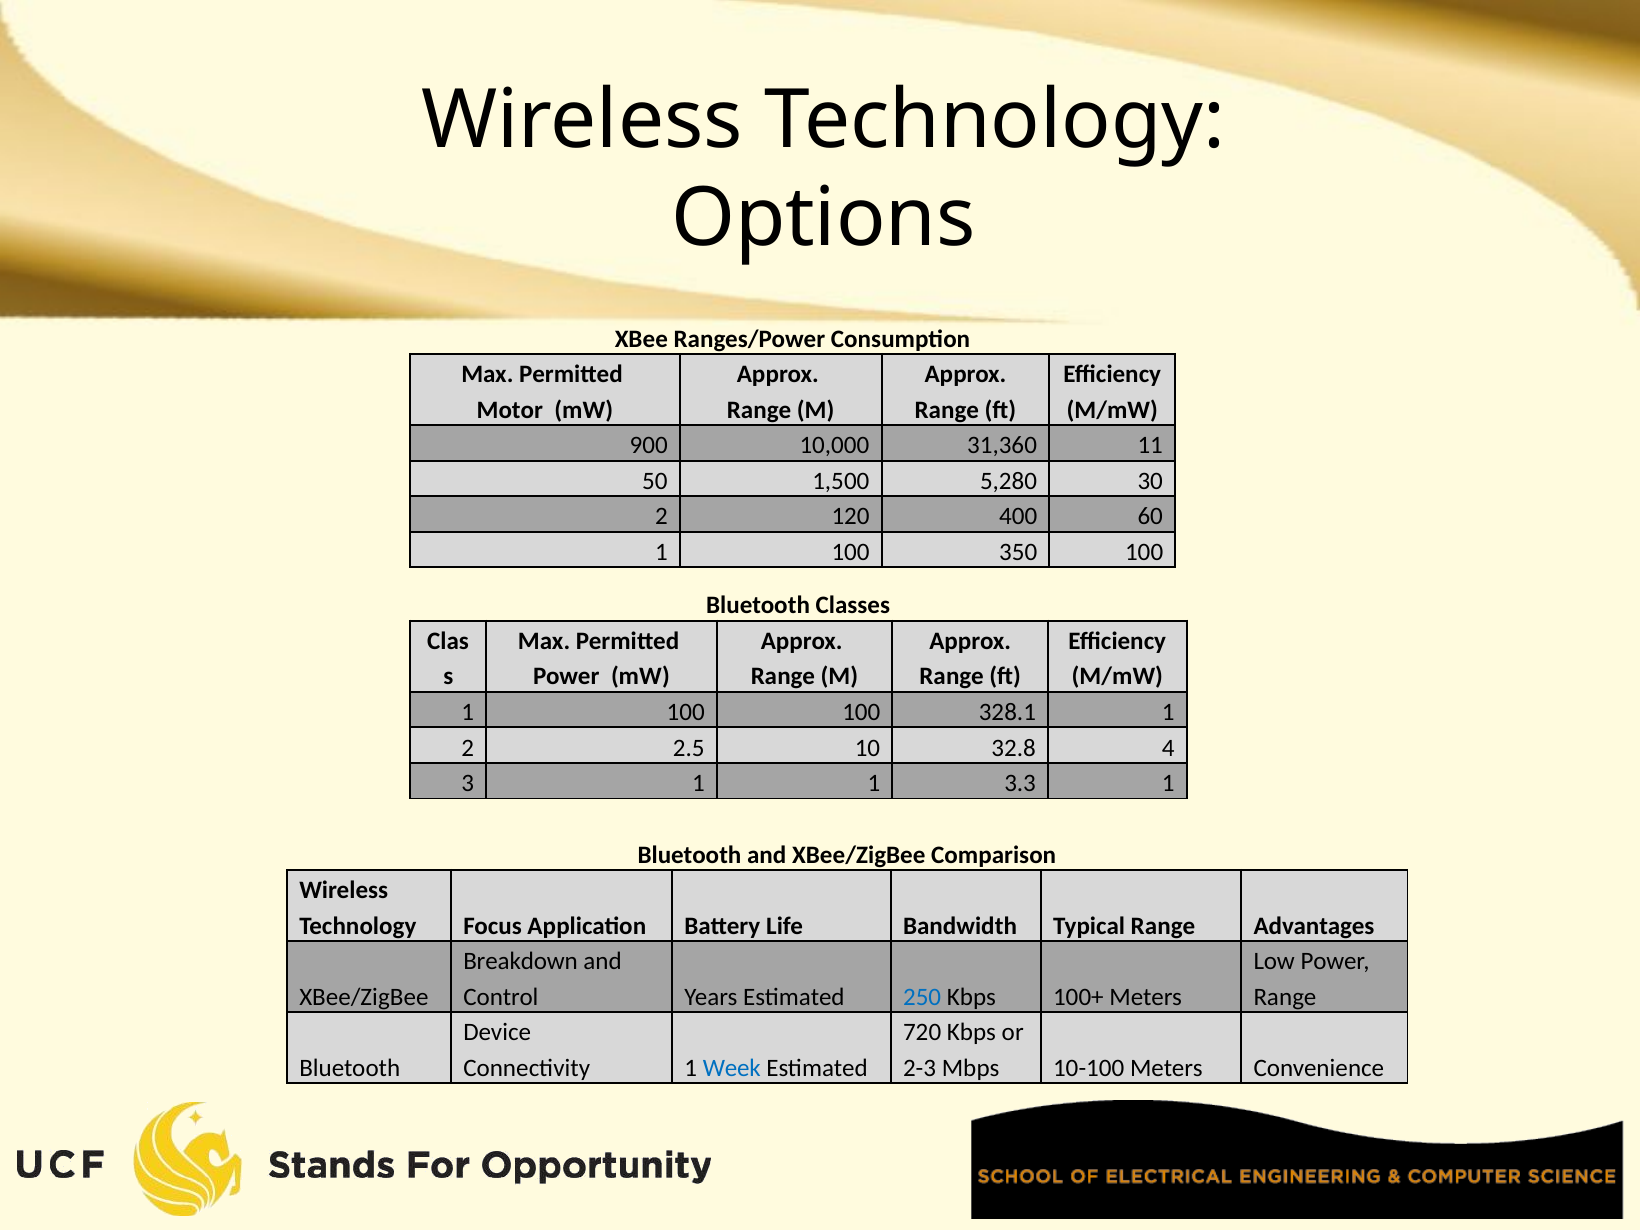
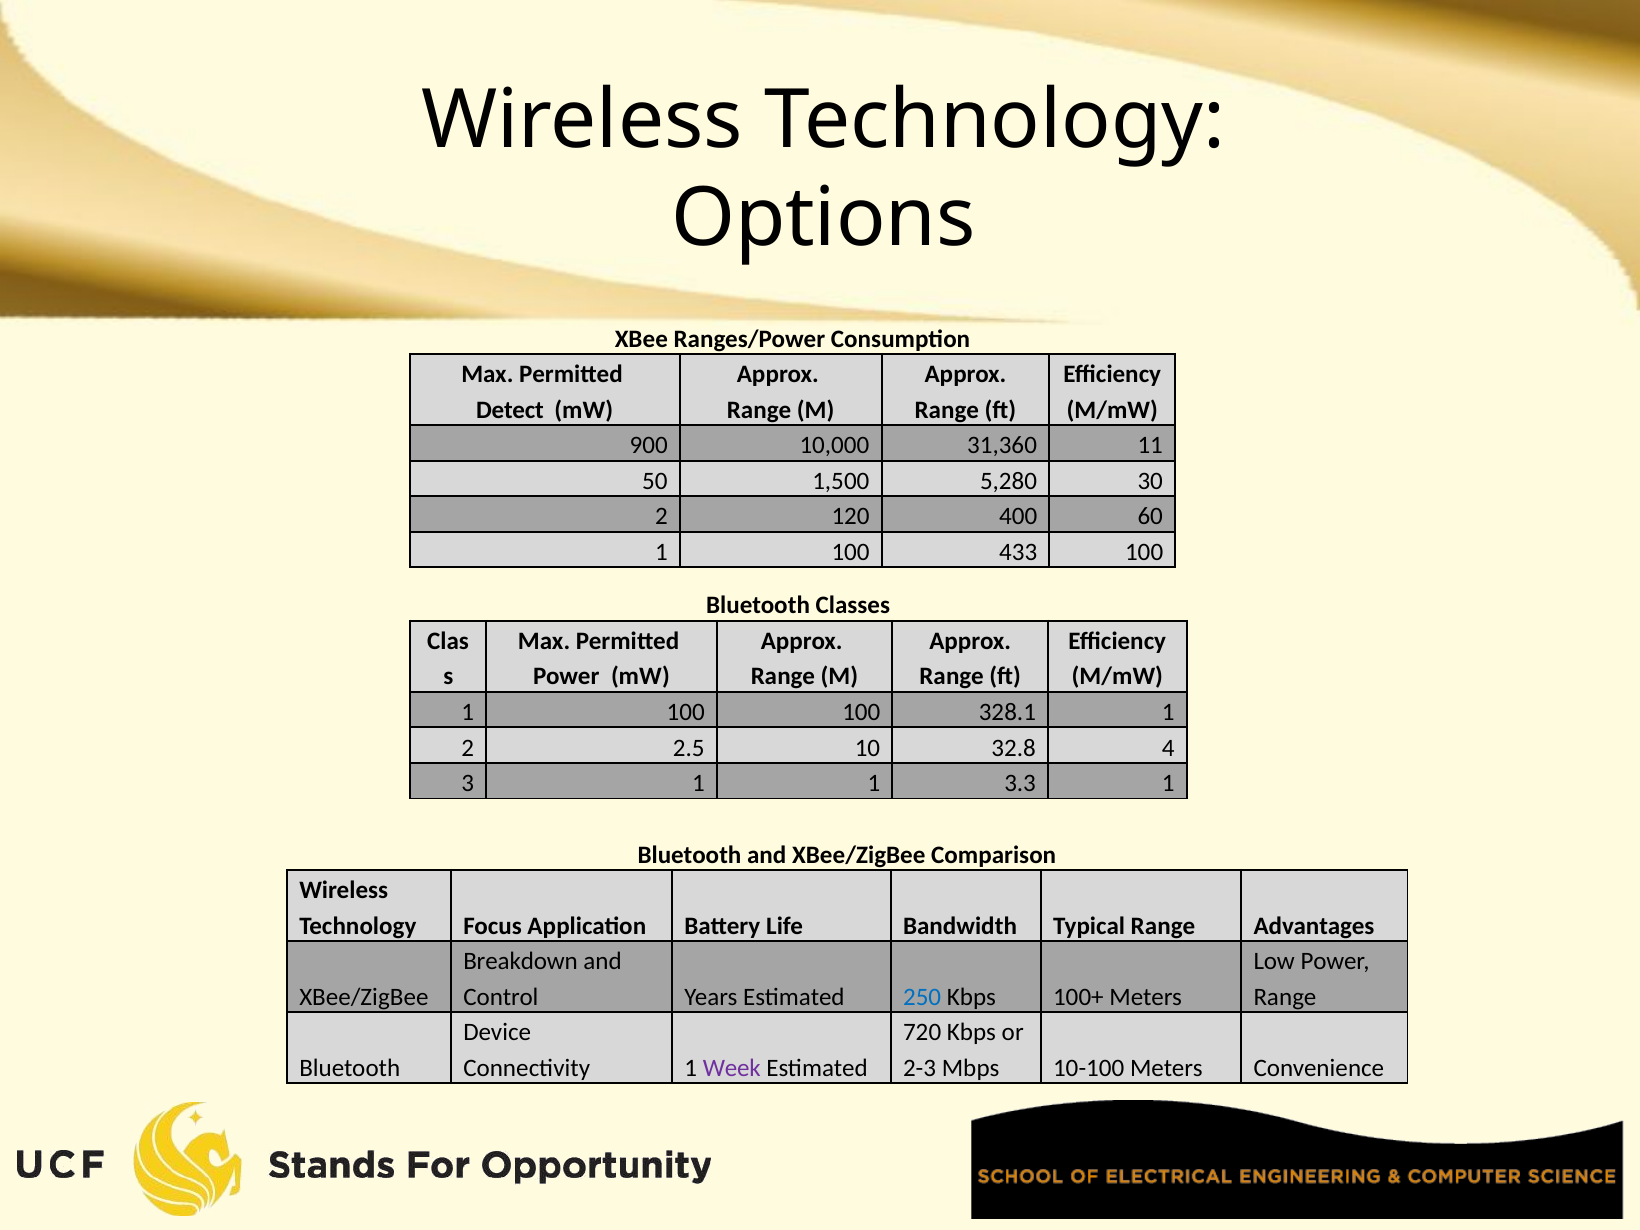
Motor: Motor -> Detect (510, 410)
350: 350 -> 433 (1018, 552)
Week colour: blue -> purple (732, 1068)
